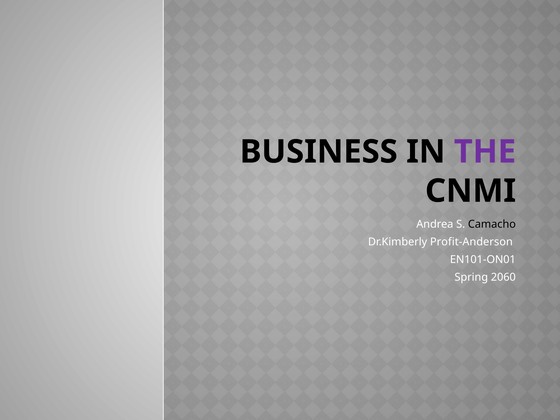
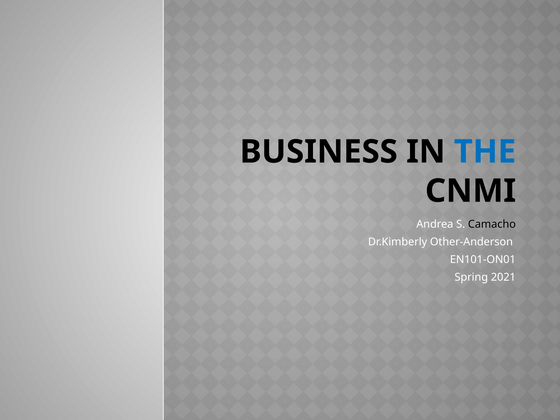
THE colour: purple -> blue (485, 152)
Profit-Anderson: Profit-Anderson -> Other-Anderson (471, 242)
2060: 2060 -> 2021 (503, 277)
